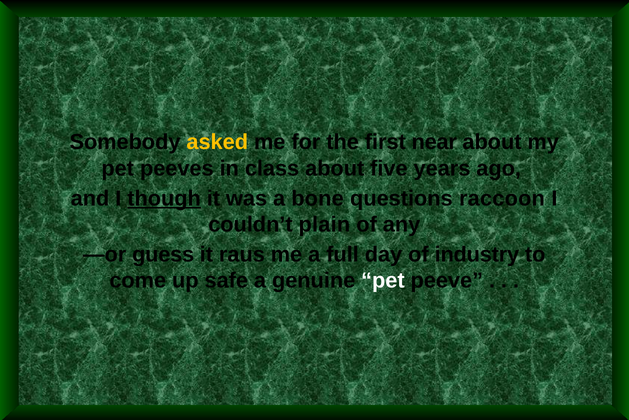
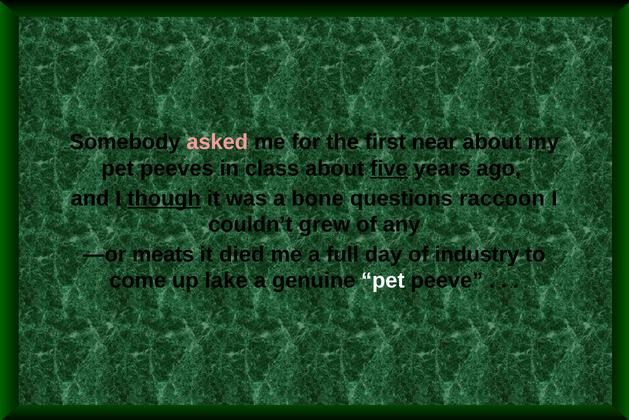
asked colour: yellow -> pink (217, 142)
five underline: none -> present (389, 168)
plain: plain -> grew (324, 224)
guess: guess -> meats (163, 254)
raus: raus -> died (242, 254)
safe: safe -> lake (226, 280)
